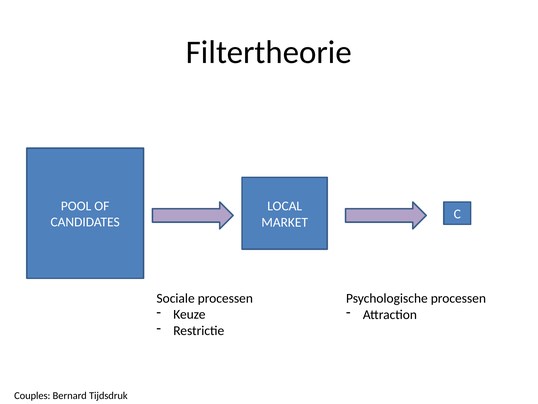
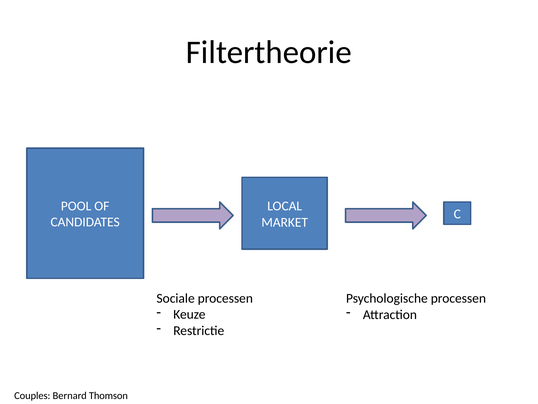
Tijdsdruk: Tijdsdruk -> Thomson (108, 395)
